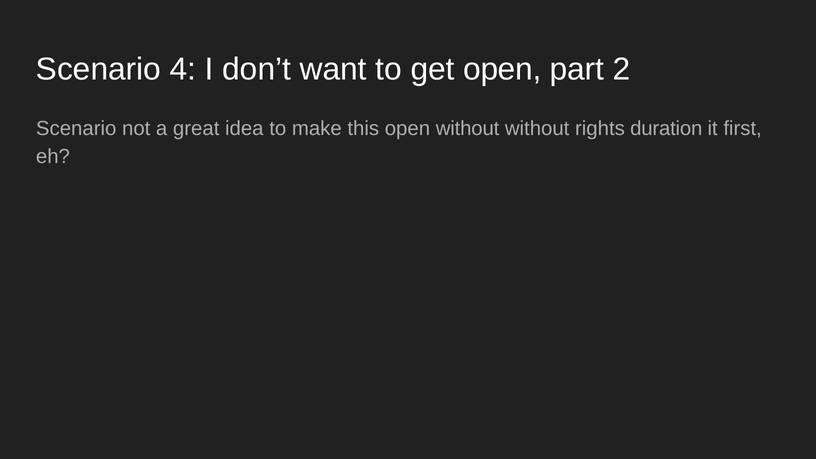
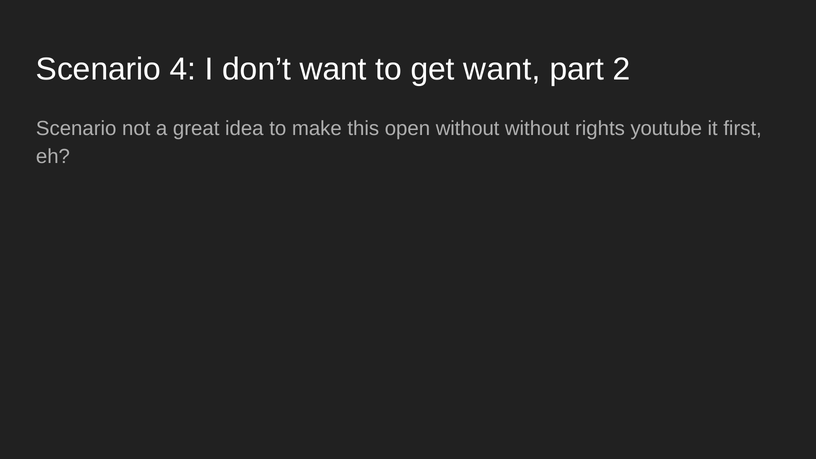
get open: open -> want (502, 69)
duration: duration -> youtube (666, 128)
